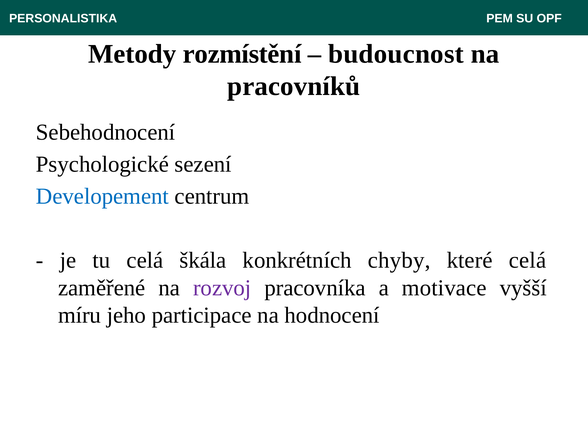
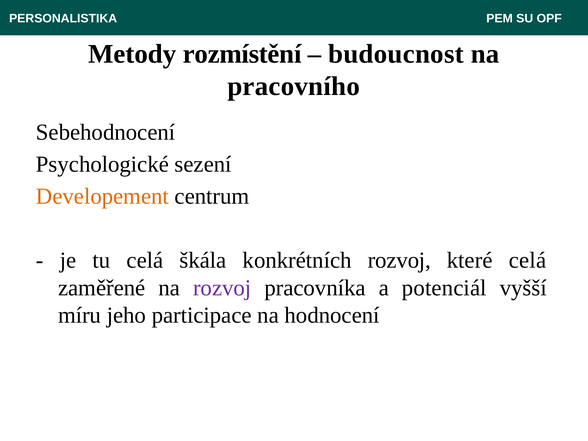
pracovníků: pracovníků -> pracovního (294, 86)
Developement colour: blue -> orange (102, 196)
konkrétních chyby: chyby -> rozvoj (399, 260)
motivace: motivace -> potenciál (444, 288)
